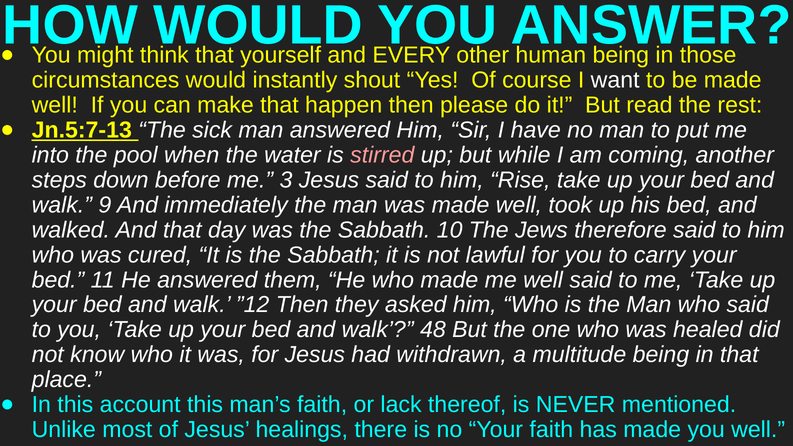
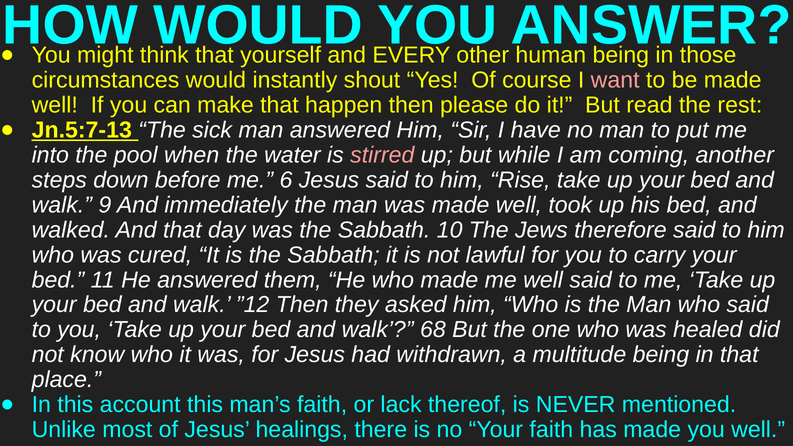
want colour: white -> pink (615, 80)
3: 3 -> 6 (286, 180)
48: 48 -> 68 (433, 330)
